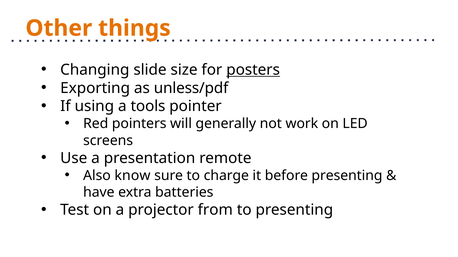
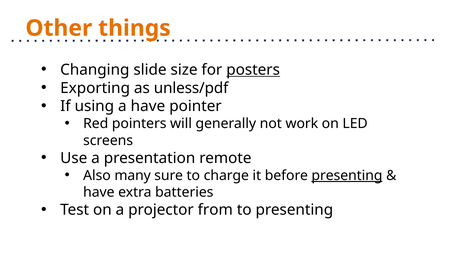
a tools: tools -> have (148, 107)
know: know -> many (133, 176)
presenting underline: none -> present (347, 176)
